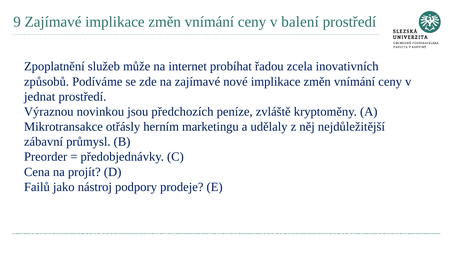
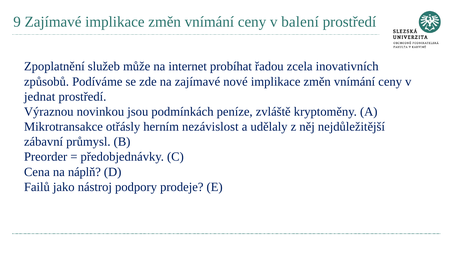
předchozích: předchozích -> podmínkách (182, 112)
marketingu: marketingu -> nezávislost (210, 127)
projít: projít -> náplň (84, 172)
